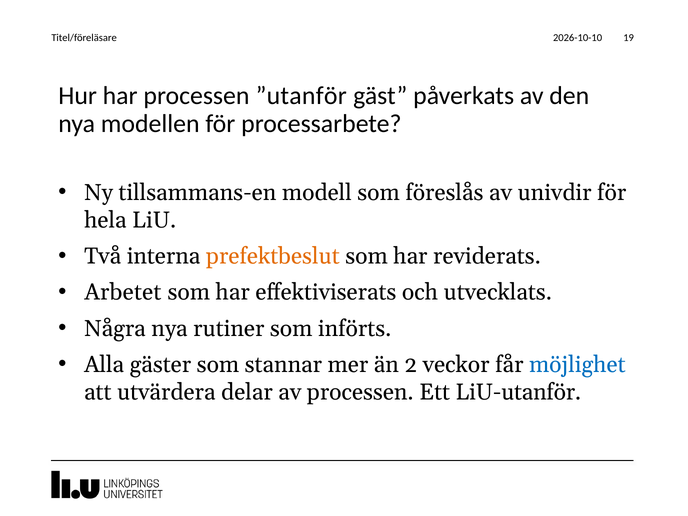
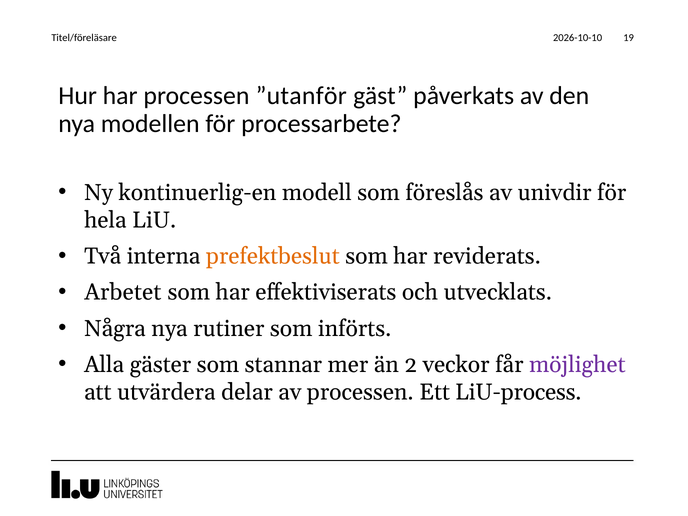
tillsammans-en: tillsammans-en -> kontinuerlig-en (197, 193)
möjlighet colour: blue -> purple (577, 365)
LiU-utanför: LiU-utanför -> LiU-process (518, 392)
